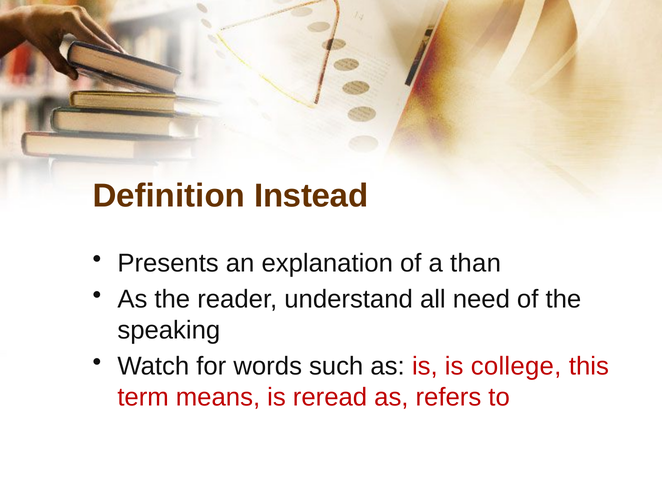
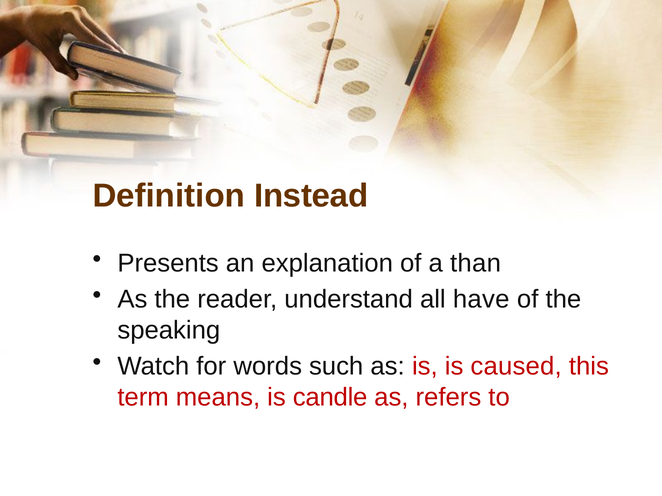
need: need -> have (481, 300)
college: college -> caused (516, 367)
reread: reread -> candle (330, 398)
